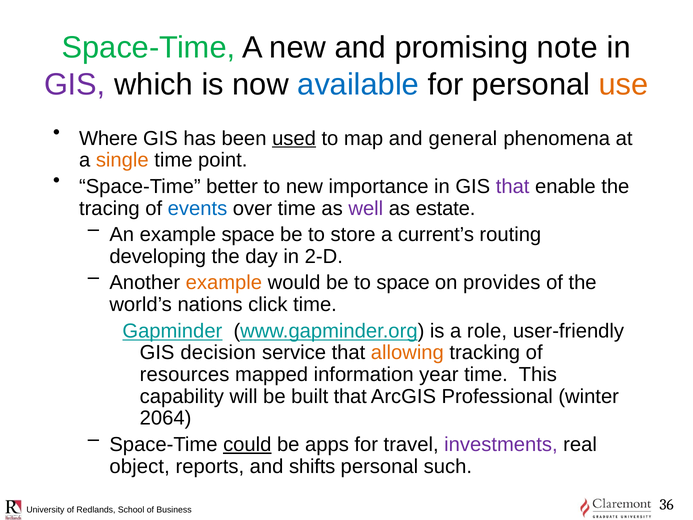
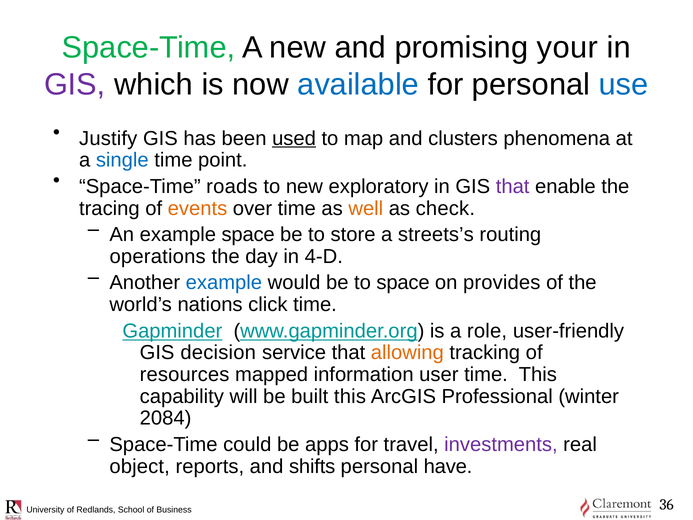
note: note -> your (567, 48)
use colour: orange -> blue (624, 85)
Where: Where -> Justify (108, 138)
general: general -> clusters (463, 138)
single colour: orange -> blue (122, 160)
better: better -> roads (232, 186)
importance: importance -> exploratory (379, 186)
events colour: blue -> orange (197, 208)
well colour: purple -> orange (366, 208)
estate: estate -> check (445, 208)
current’s: current’s -> streets’s (436, 235)
developing: developing -> operations (158, 256)
2-D: 2-D -> 4-D (324, 256)
example colour: orange -> blue (224, 283)
year: year -> user (439, 374)
built that: that -> this (350, 396)
2064: 2064 -> 2084 (166, 418)
could underline: present -> none (247, 444)
such: such -> have (448, 466)
